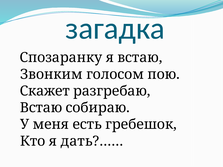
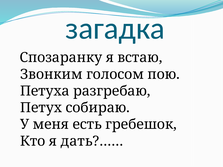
Скажет: Скажет -> Петуха (45, 91)
Встаю: Встаю -> Петух (41, 108)
